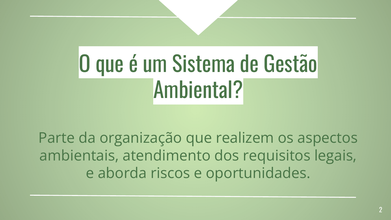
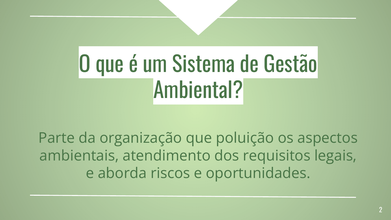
realizem: realizem -> poluição (245, 138)
